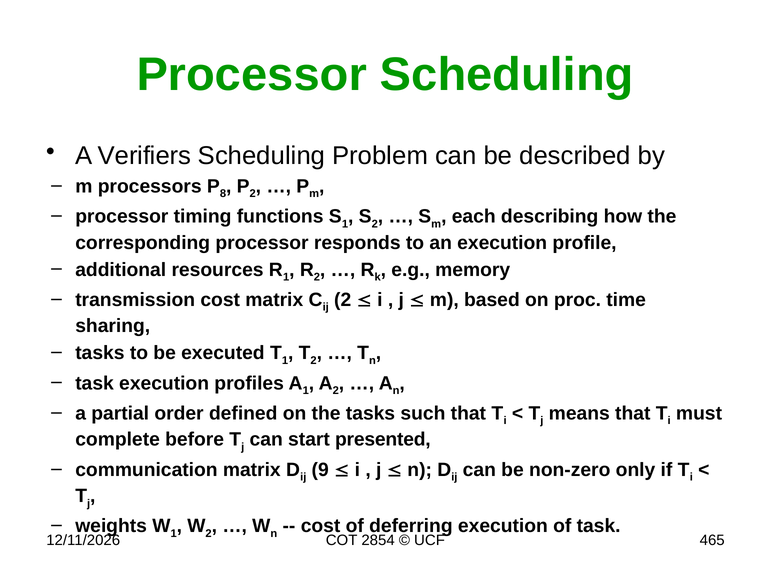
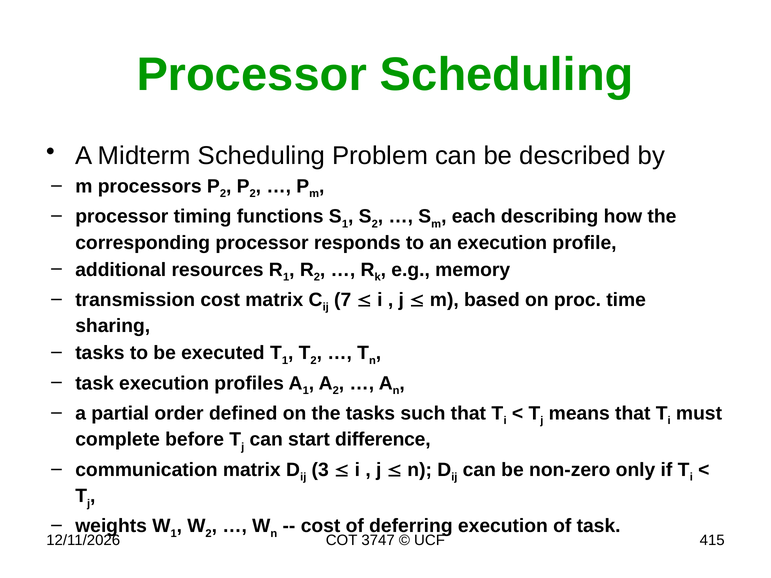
Verifiers: Verifiers -> Midterm (144, 156)
8: 8 -> 2 (223, 194)
2: 2 -> 7 (343, 300)
presented: presented -> difference (383, 440)
9: 9 -> 3 (320, 470)
2854: 2854 -> 3747 (378, 540)
465: 465 -> 415 (712, 540)
